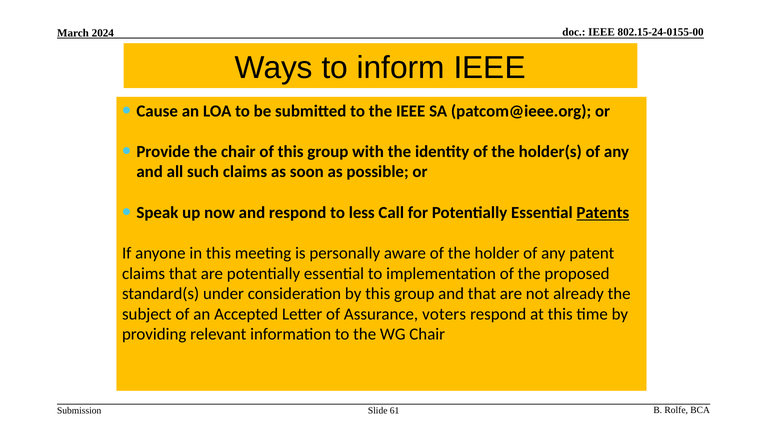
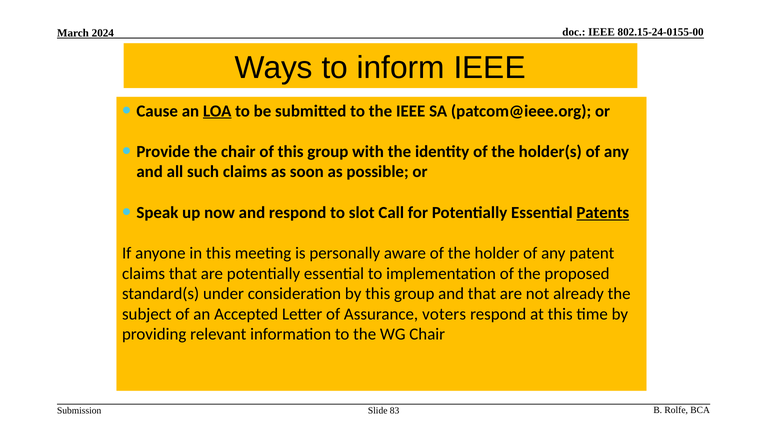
LOA underline: none -> present (217, 111)
less: less -> slot (362, 213)
61: 61 -> 83 (395, 411)
